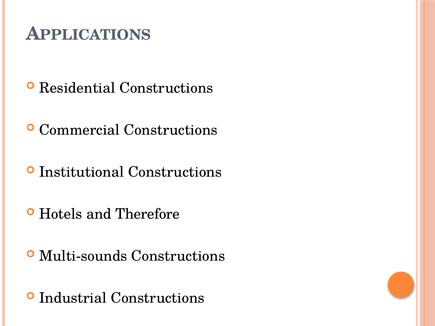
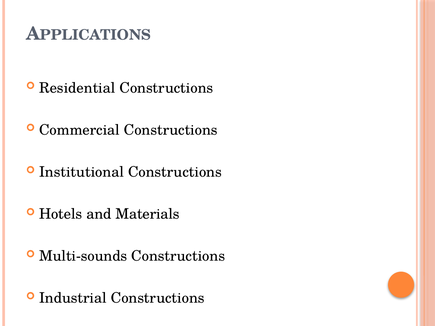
Therefore: Therefore -> Materials (148, 214)
